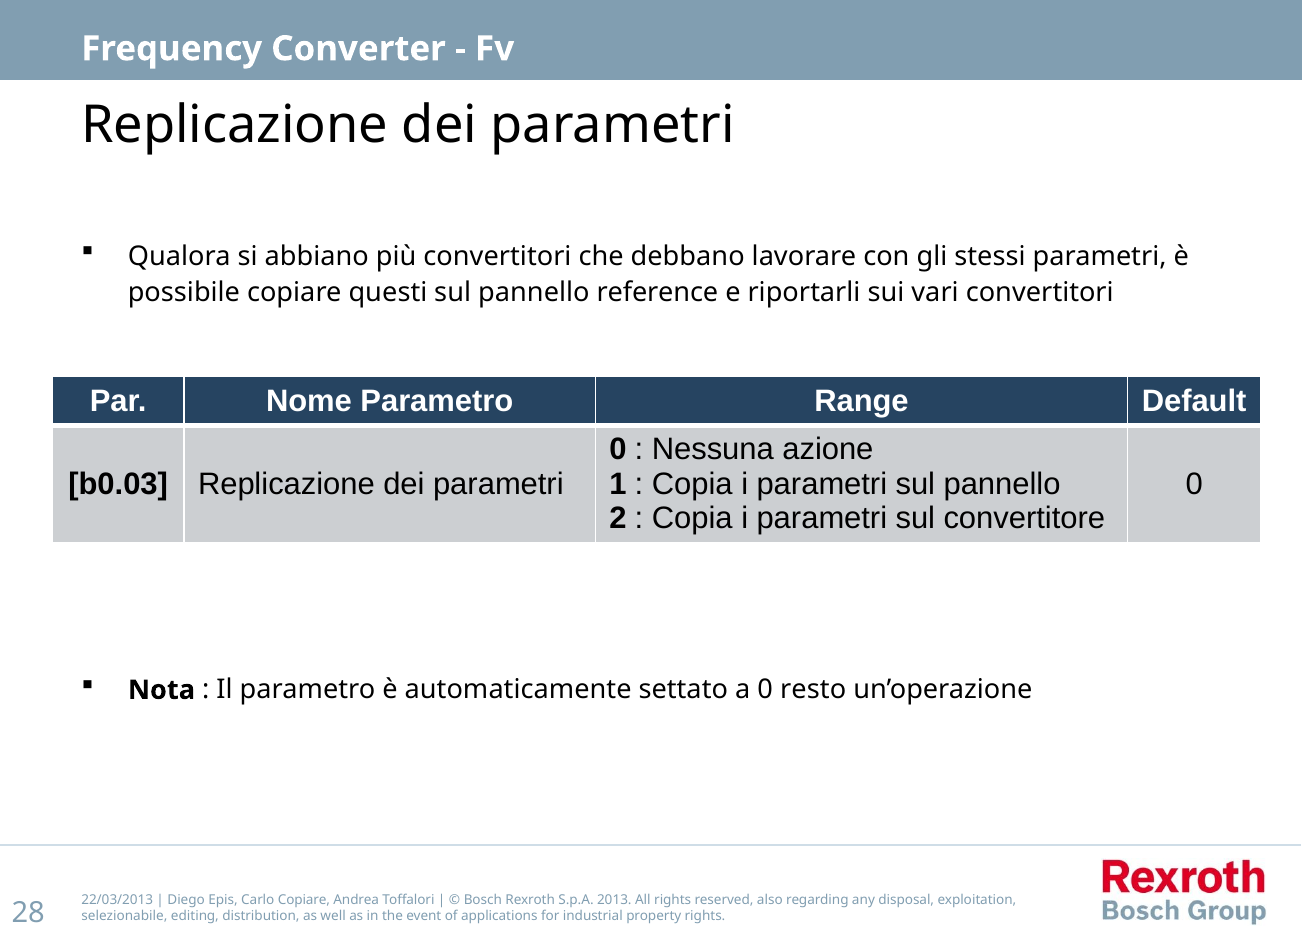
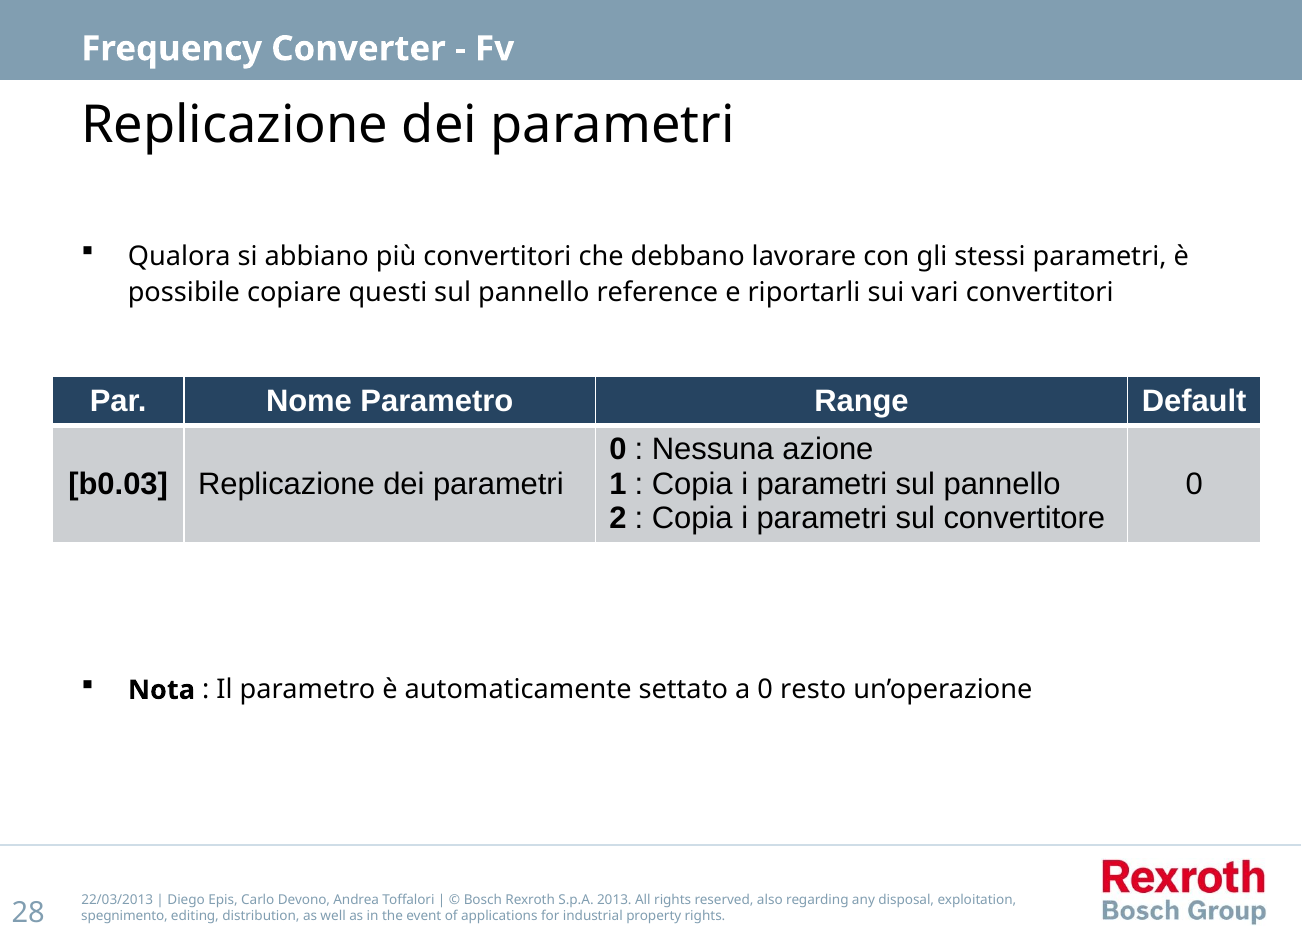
Carlo Copiare: Copiare -> Devono (304, 900)
selezionabile: selezionabile -> spegnimento (125, 916)
